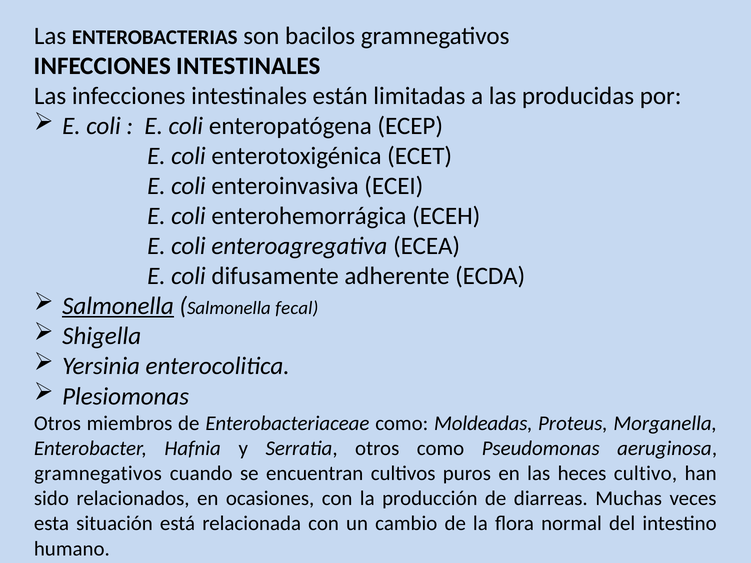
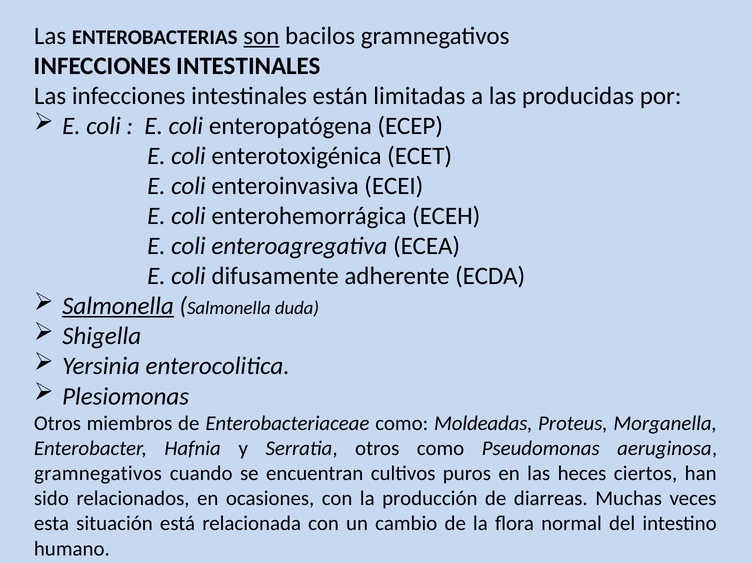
son underline: none -> present (261, 36)
fecal: fecal -> duda (297, 308)
cultivo: cultivo -> ciertos (646, 474)
